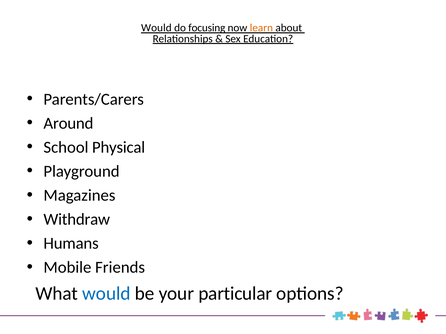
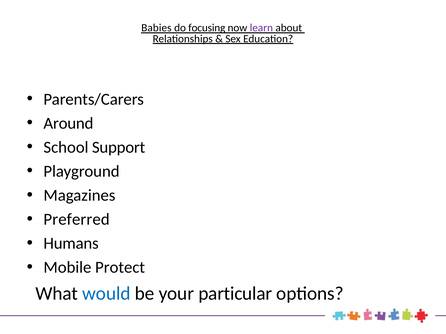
Would: Would -> Babies (156, 28)
learn colour: orange -> purple (261, 28)
Physical: Physical -> Support (119, 147)
Withdraw: Withdraw -> Preferred (77, 220)
Friends: Friends -> Protect (120, 268)
